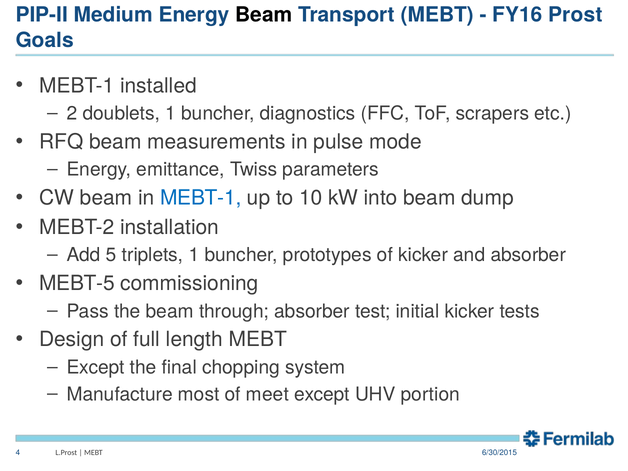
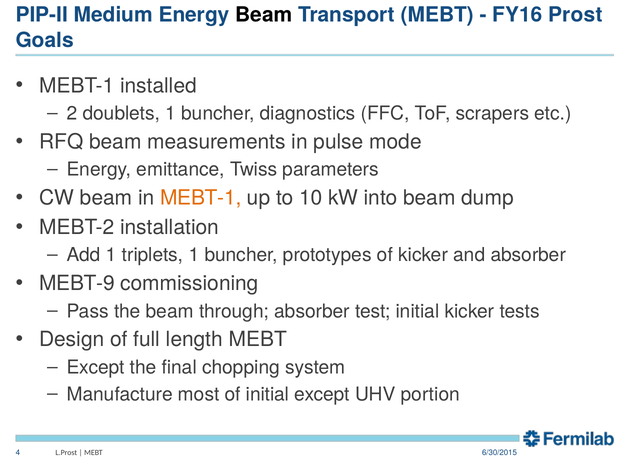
MEBT-1 colour: blue -> orange (201, 198)
Add 5: 5 -> 1 (111, 255)
MEBT-5: MEBT-5 -> MEBT-9 (77, 283)
of meet: meet -> initial (268, 394)
